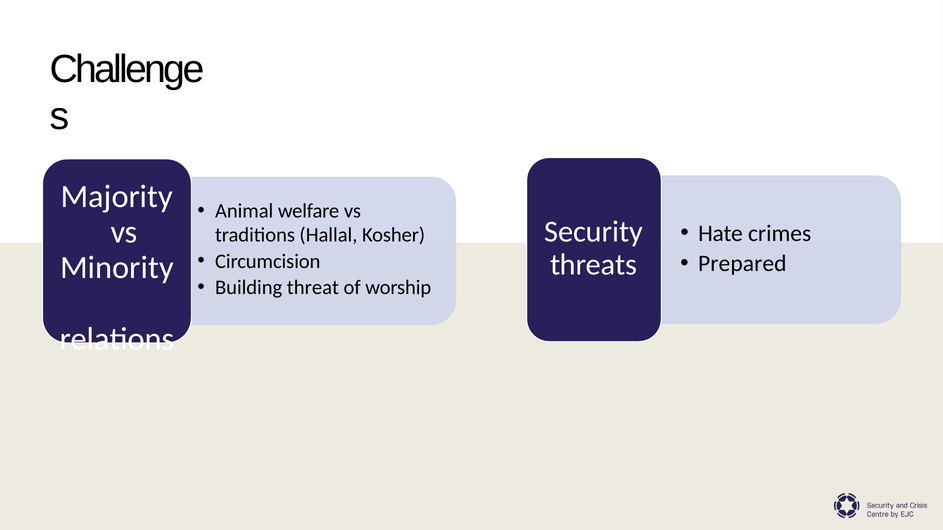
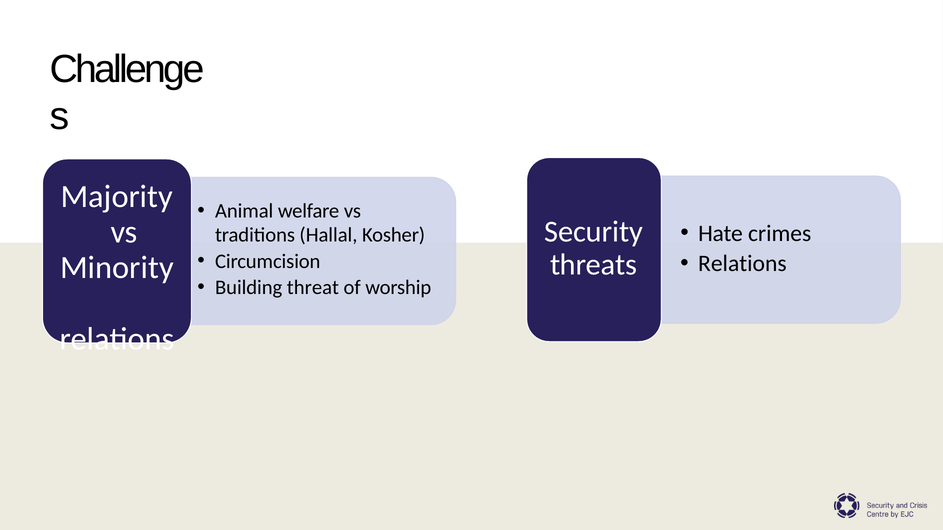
Prepared: Prepared -> Relations (742, 264)
